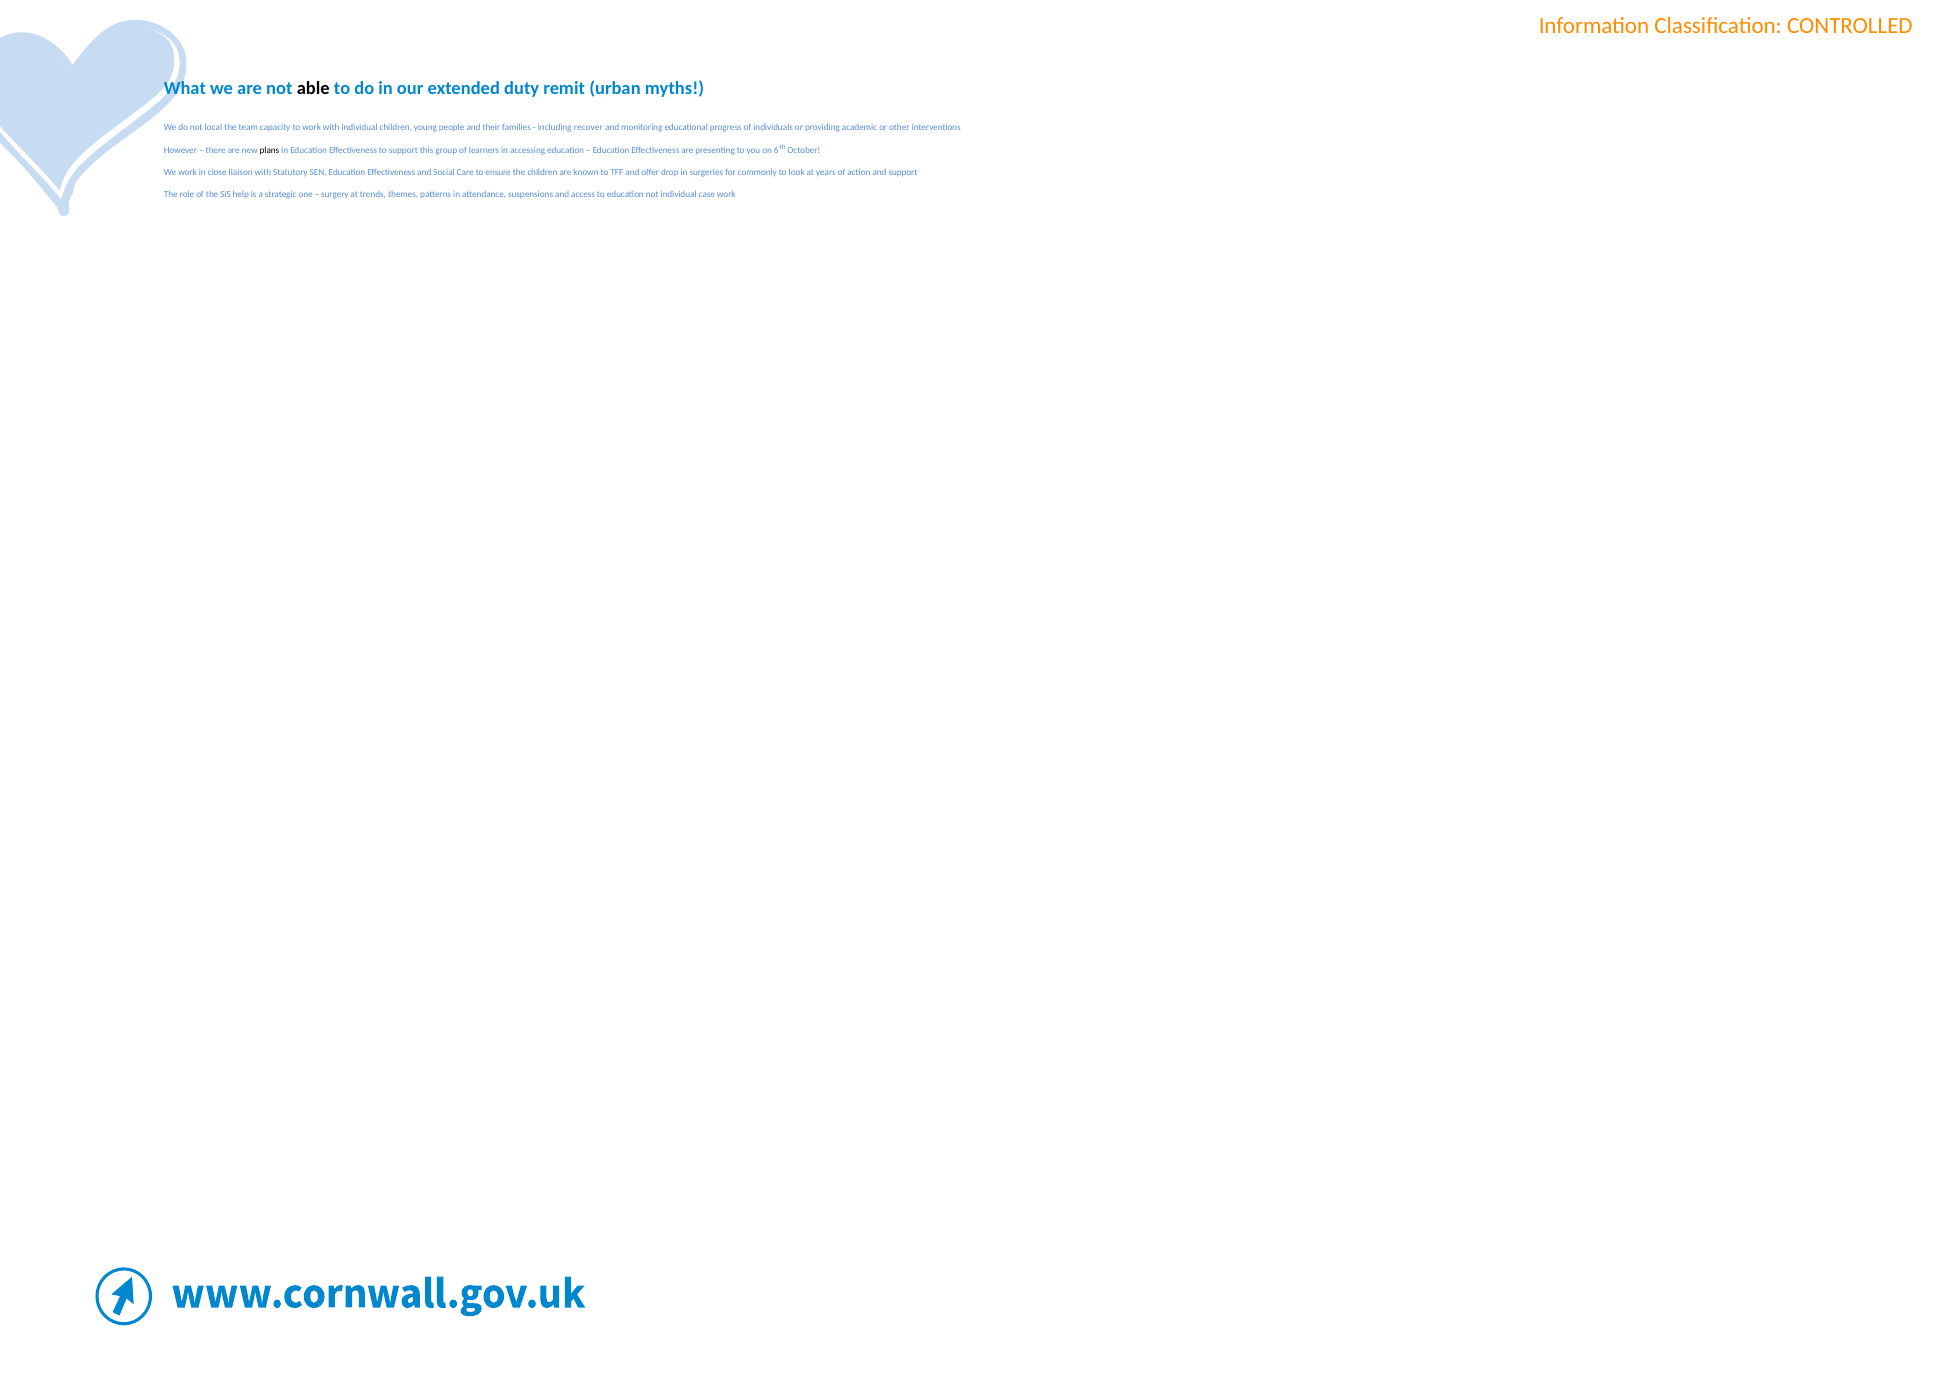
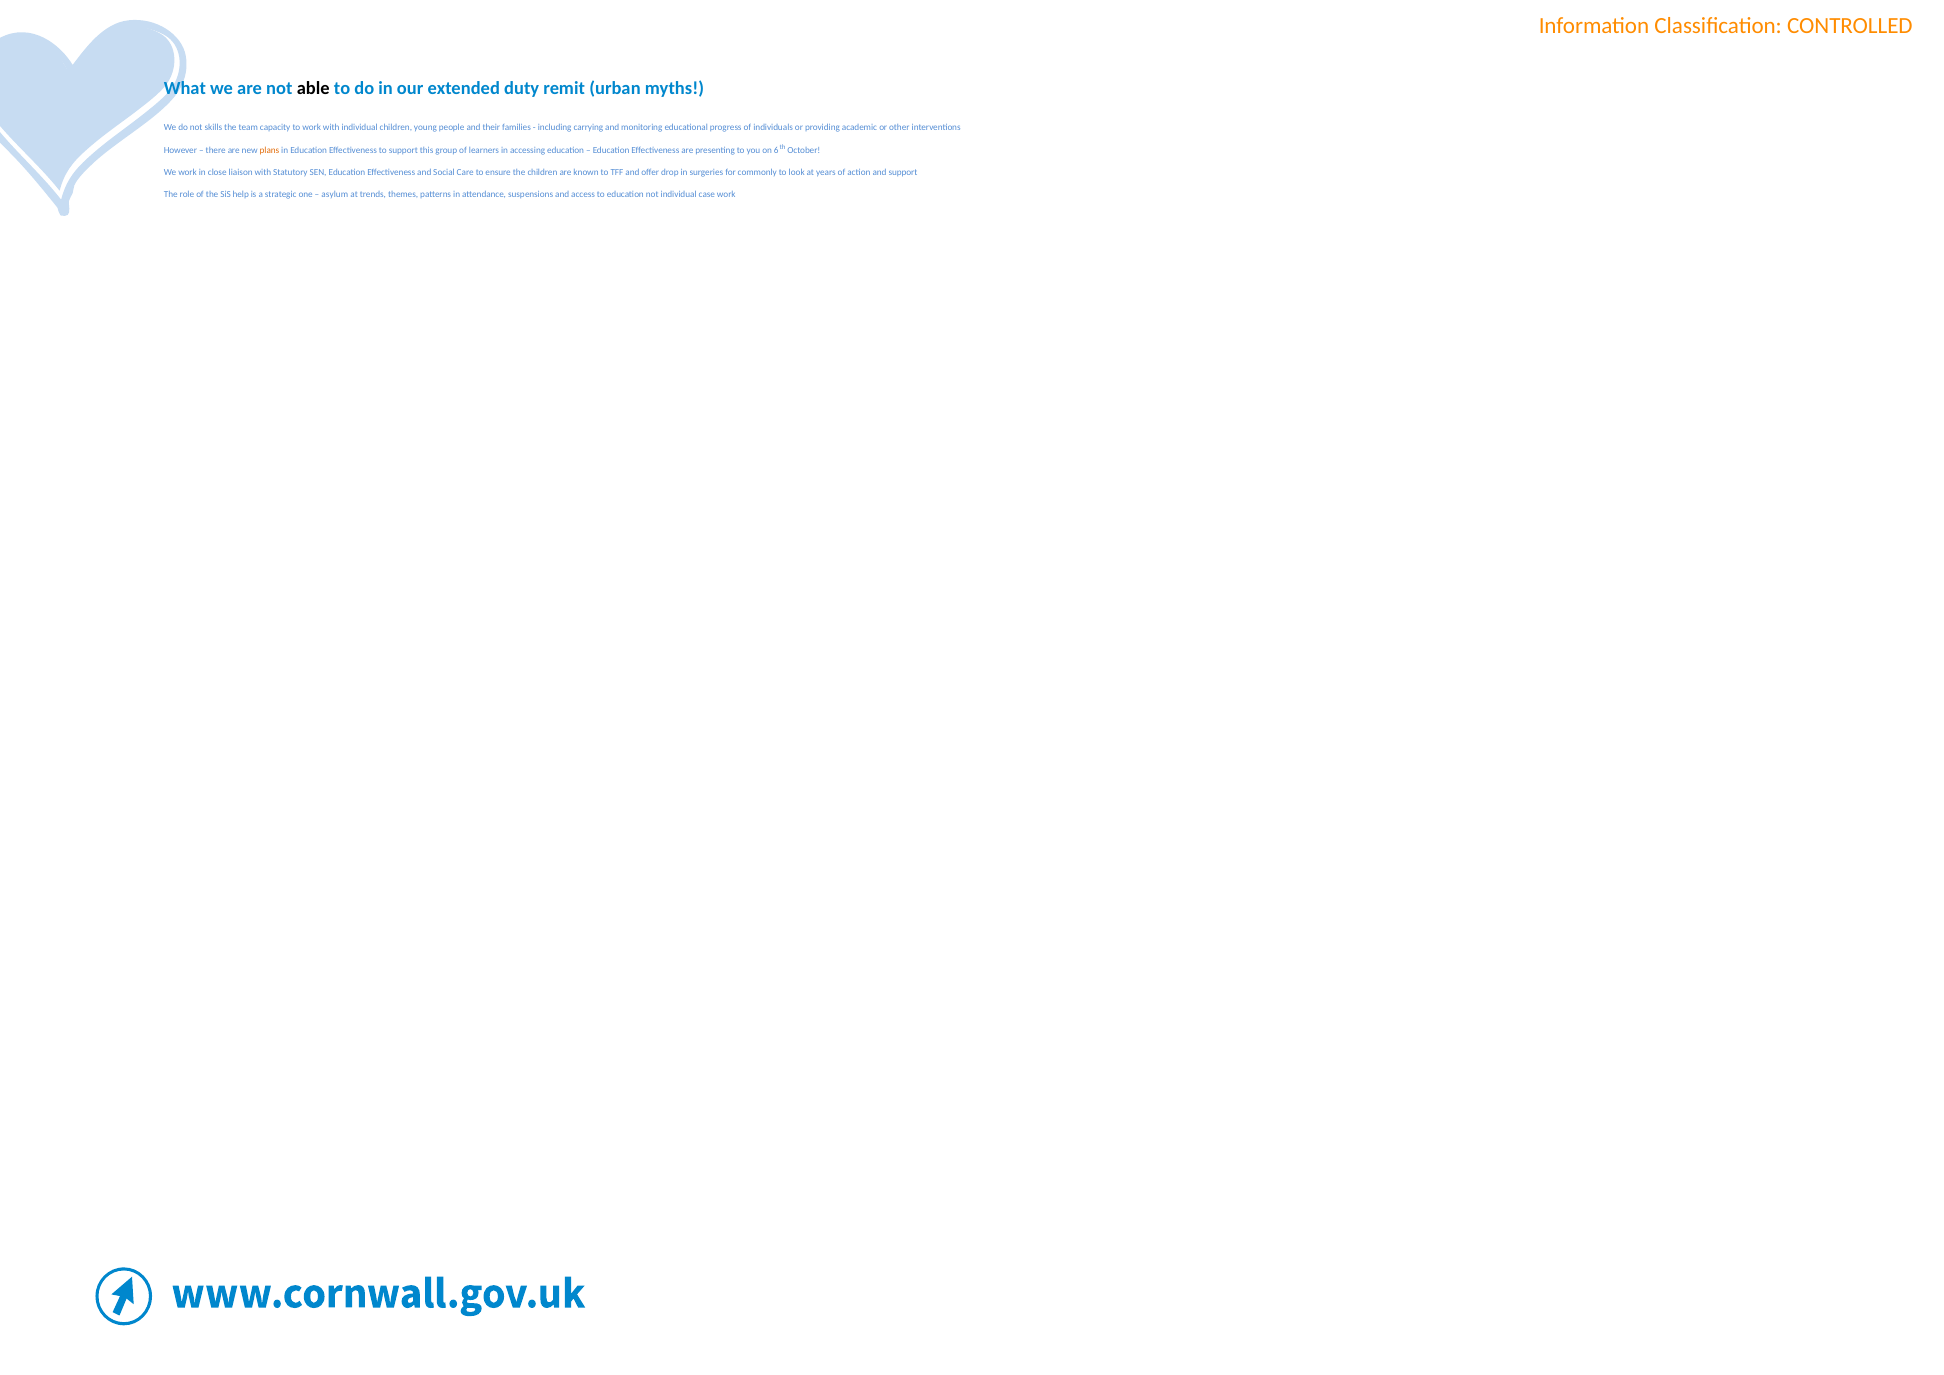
local: local -> skills (213, 127)
recover: recover -> carrying (588, 127)
plans colour: black -> orange (269, 150)
surgery: surgery -> asylum (335, 195)
